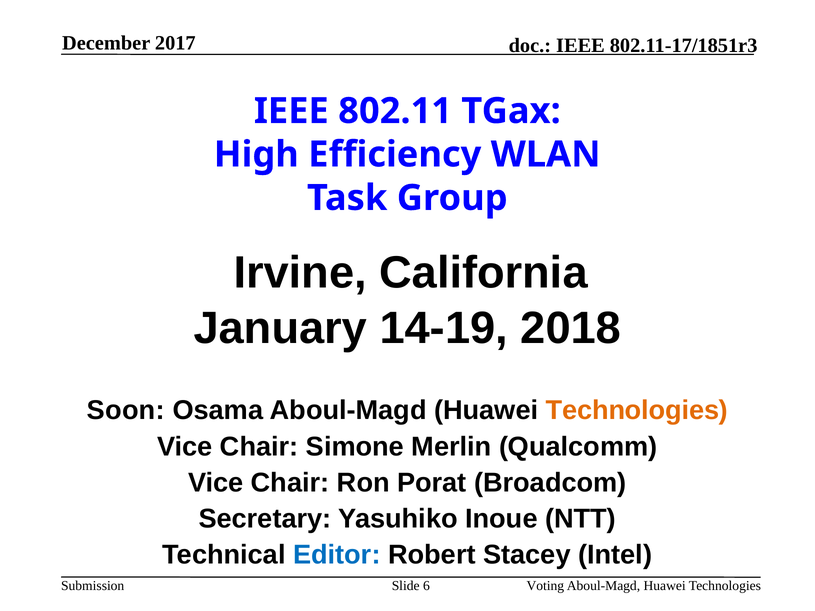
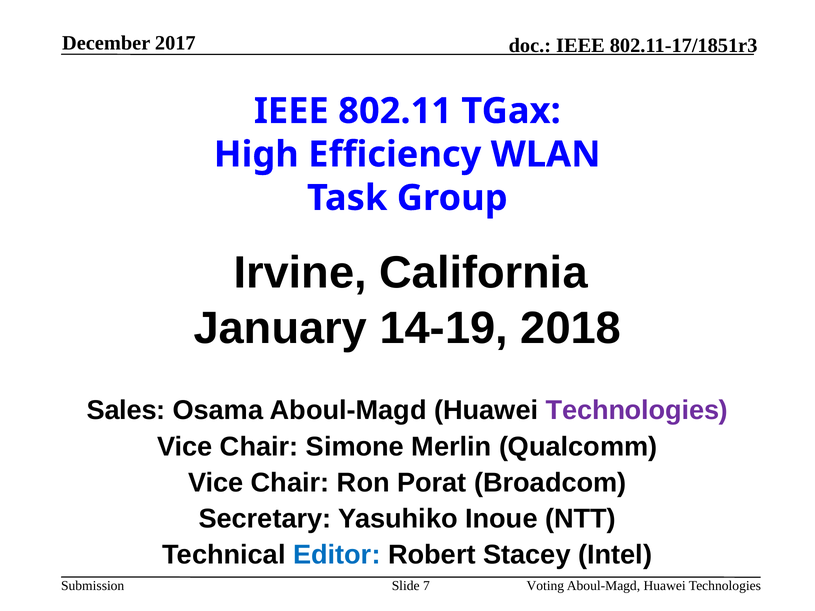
Soon: Soon -> Sales (126, 411)
Technologies colour: orange -> purple (637, 411)
6: 6 -> 7 (426, 586)
